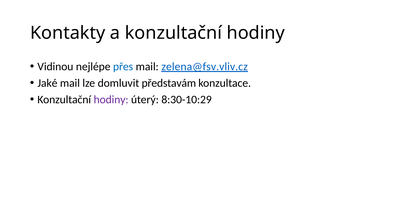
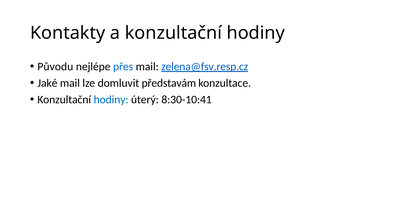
Vidinou: Vidinou -> Původu (55, 67)
zelena@fsv.vliv.cz: zelena@fsv.vliv.cz -> zelena@fsv.resp.cz (205, 67)
hodiny colour: purple -> blue (111, 100)
8:30-10:29: 8:30-10:29 -> 8:30-10:41 (187, 100)
